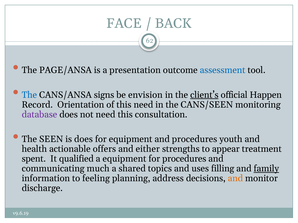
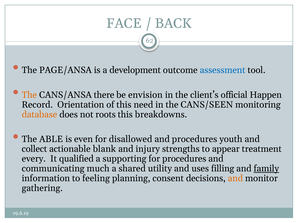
presentation: presentation -> development (135, 70)
The colour: blue -> orange (29, 95)
signs: signs -> there (104, 95)
client’s underline: present -> none (204, 95)
database colour: purple -> orange (39, 115)
not need: need -> roots (106, 115)
consultation: consultation -> breakdowns (161, 115)
SEEN: SEEN -> ABLE (51, 139)
is does: does -> even (83, 139)
for equipment: equipment -> disallowed (131, 139)
health: health -> collect (34, 149)
offers: offers -> blank (104, 149)
either: either -> injury (148, 149)
spent: spent -> every (34, 159)
a equipment: equipment -> supporting (124, 159)
topics: topics -> utility (160, 169)
address: address -> consent (168, 179)
discharge: discharge -> gathering (42, 189)
